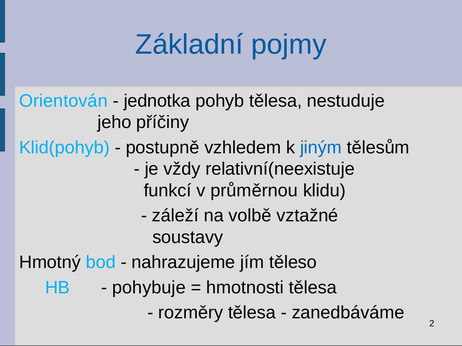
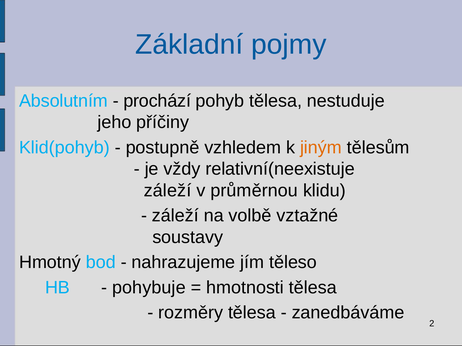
Orientován: Orientován -> Absolutním (63, 101)
jednotka: jednotka -> prochází (157, 101)
jiným colour: blue -> orange (321, 148)
funkcí: funkcí -> záleží (168, 191)
